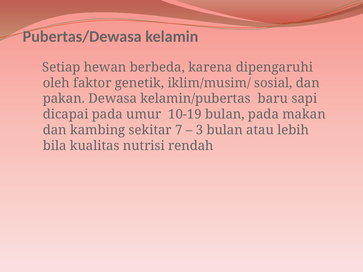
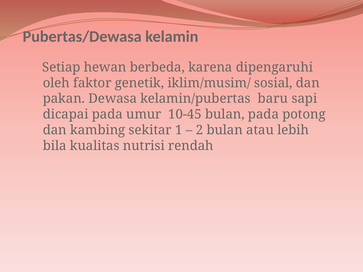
10-19: 10-19 -> 10-45 (185, 114)
makan: makan -> potong (304, 114)
7: 7 -> 1 (179, 130)
3: 3 -> 2 (199, 130)
